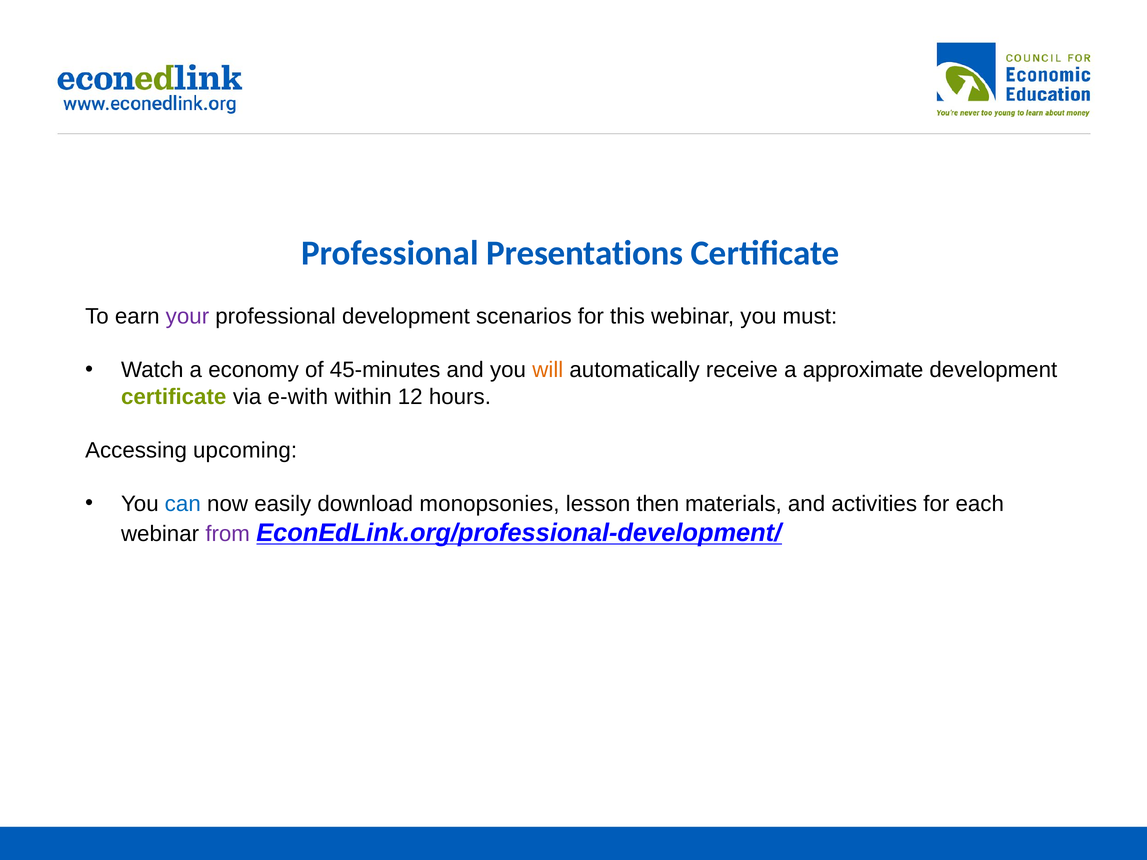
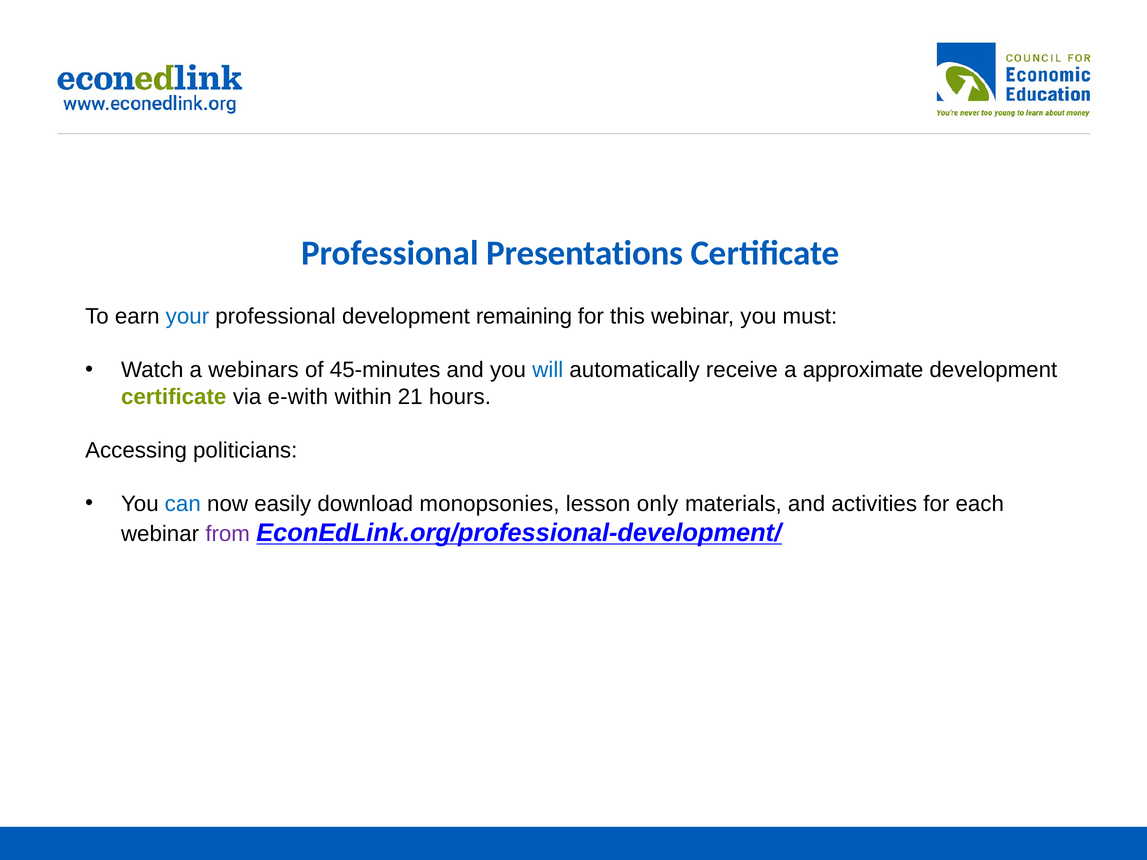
your colour: purple -> blue (187, 317)
scenarios: scenarios -> remaining (524, 317)
economy: economy -> webinars (253, 370)
will colour: orange -> blue (548, 370)
12: 12 -> 21 (410, 397)
upcoming: upcoming -> politicians (245, 450)
then: then -> only (658, 504)
